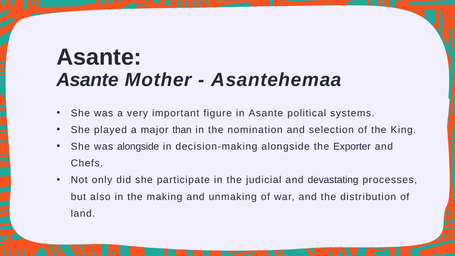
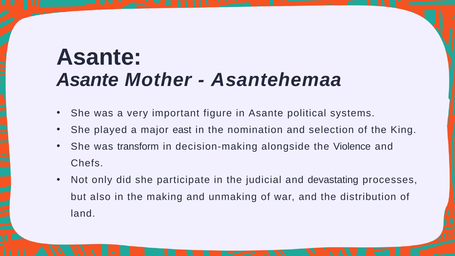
than: than -> east (182, 130)
was alongside: alongside -> transform (138, 147)
Exporter: Exporter -> Violence (352, 147)
